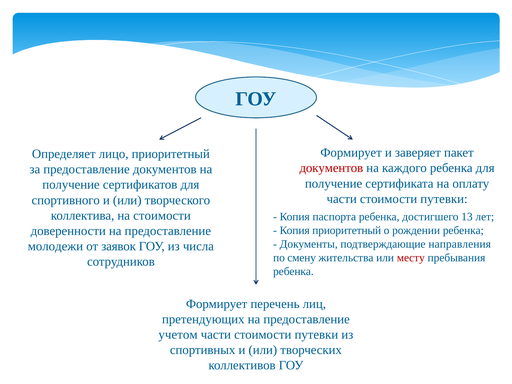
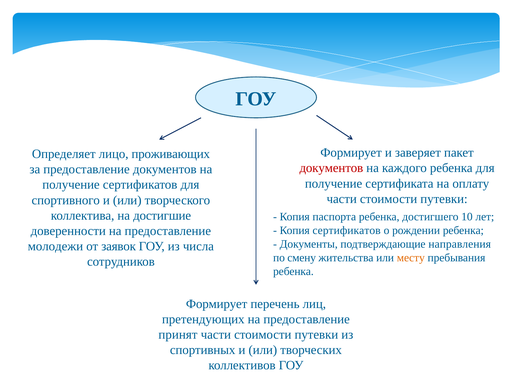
лицо приоритетный: приоритетный -> проживающих (171, 154)
на стоимости: стоимости -> достигшие (162, 215)
13: 13 -> 10 (467, 217)
Копия приоритетный: приоритетный -> сертификатов (347, 230)
месту colour: red -> orange (411, 258)
учетом: учетом -> принят (178, 335)
